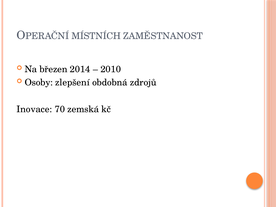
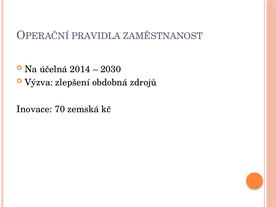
MÍSTNÍCH: MÍSTNÍCH -> PRAVIDLA (96, 36)
březen: březen -> účelná (53, 69)
2010: 2010 -> 2030 (111, 69)
Osoby: Osoby -> Výzva (39, 83)
